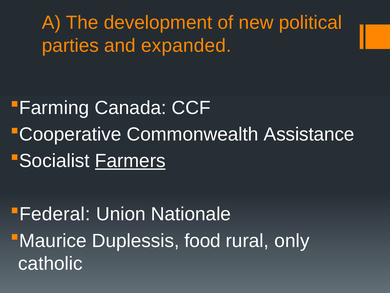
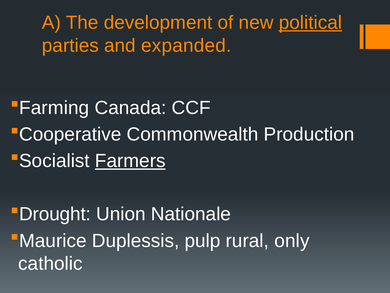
political underline: none -> present (310, 23)
Assistance: Assistance -> Production (309, 134)
Federal: Federal -> Drought (55, 214)
food: food -> pulp (202, 240)
